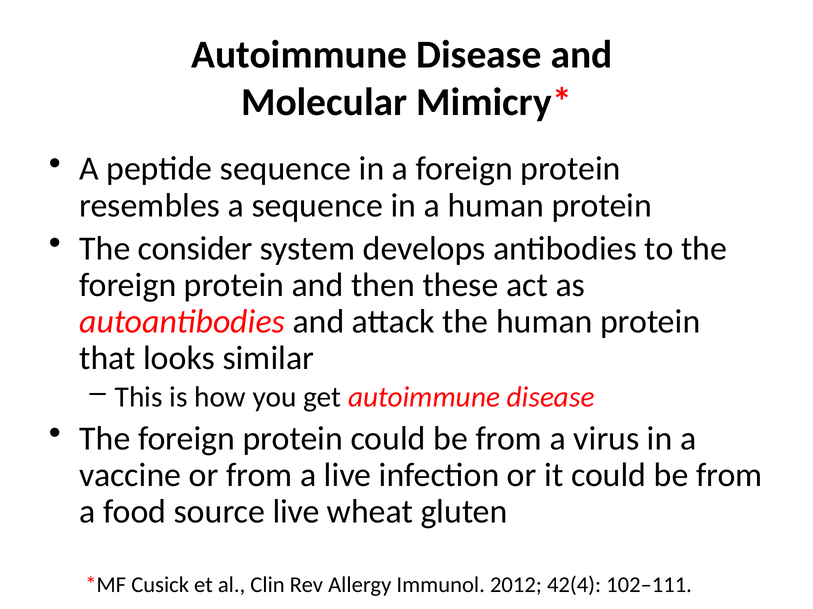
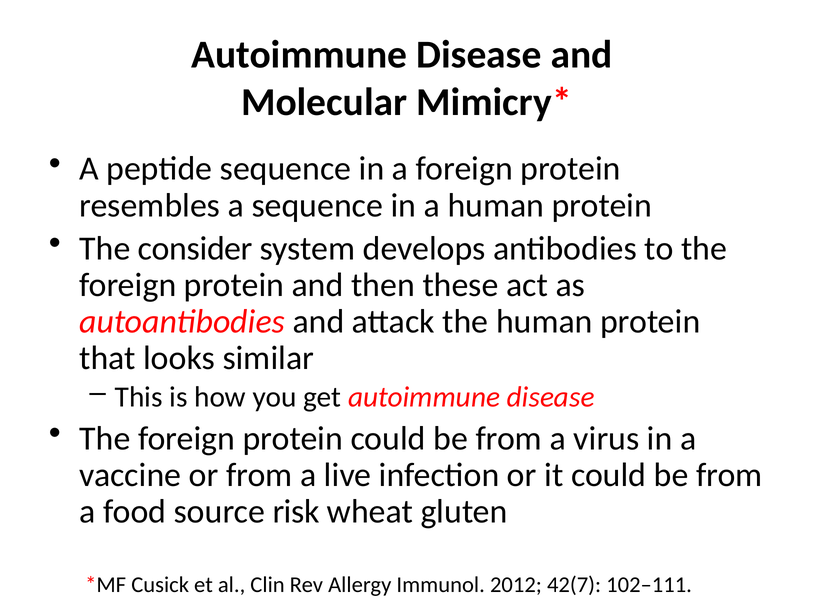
source live: live -> risk (296, 512)
42(4: 42(4 -> 42(7 (574, 585)
